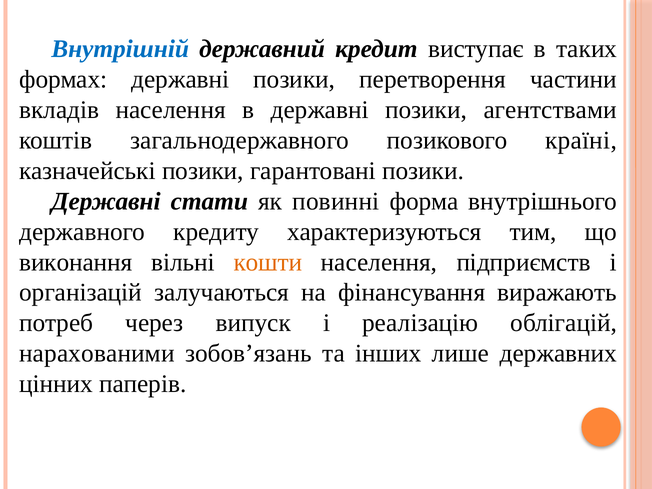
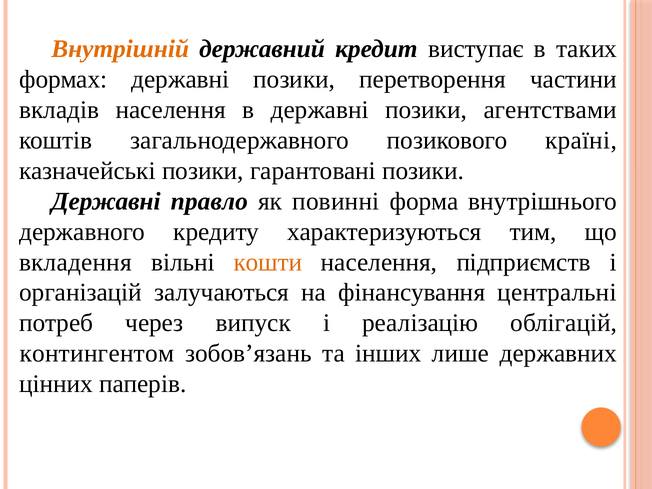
Внутрішній colour: blue -> orange (120, 49)
стати: стати -> правло (209, 201)
виконання: виконання -> вкладення (76, 262)
виражають: виражають -> центральні (557, 293)
нарахованими: нарахованими -> контингентом (97, 353)
